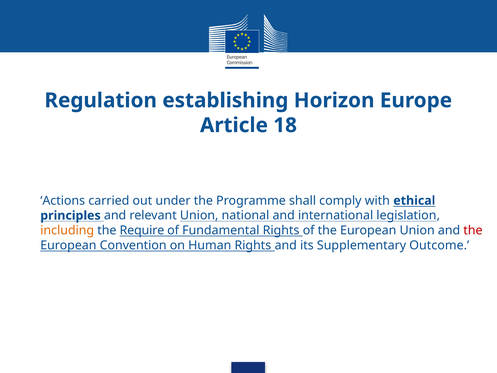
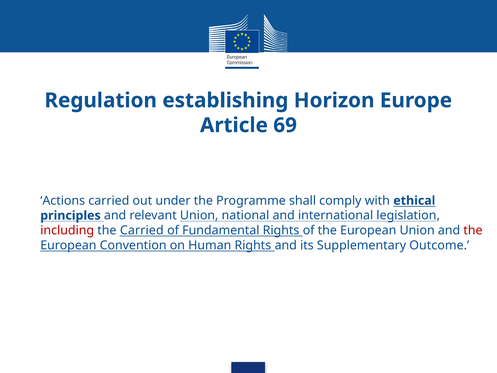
18: 18 -> 69 (285, 125)
including colour: orange -> red (67, 230)
the Require: Require -> Carried (142, 230)
